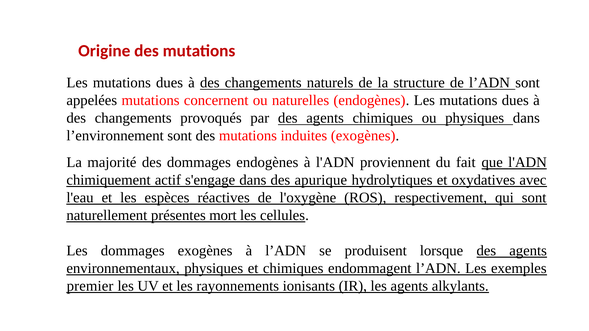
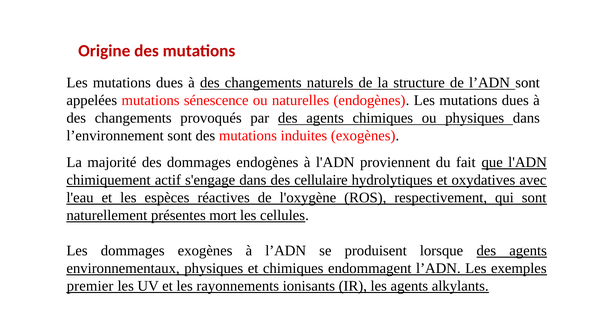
concernent: concernent -> sénescence (216, 101)
apurique: apurique -> cellulaire (321, 180)
